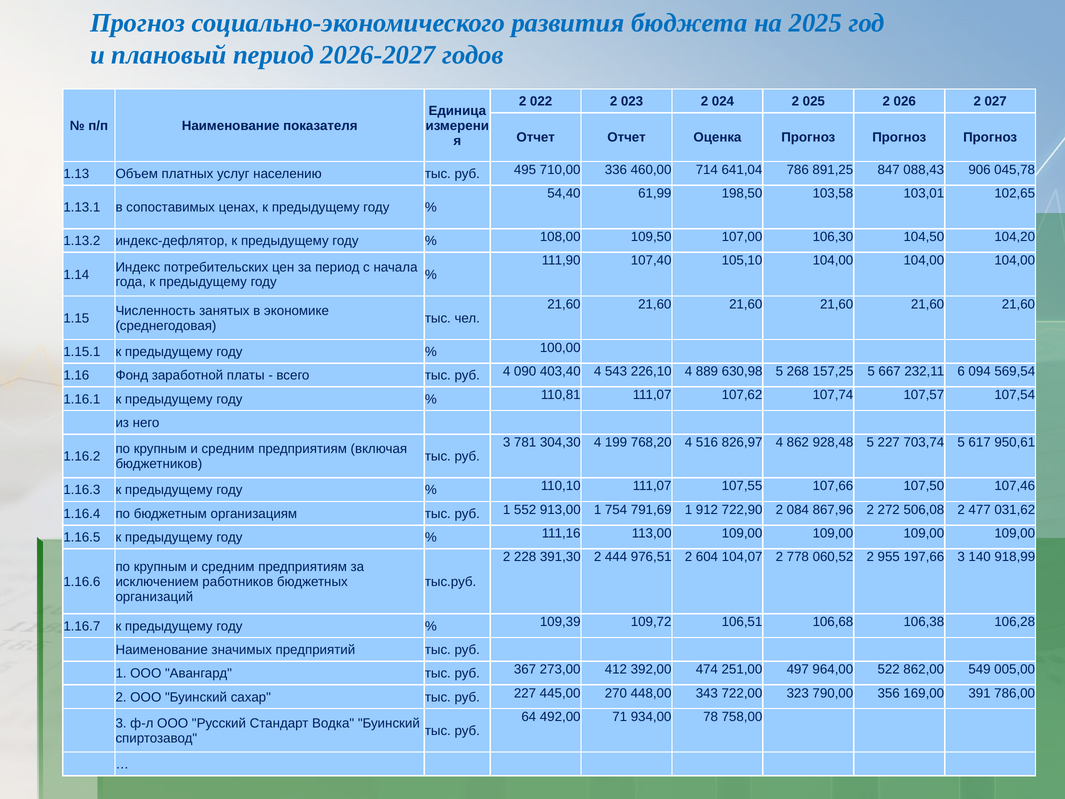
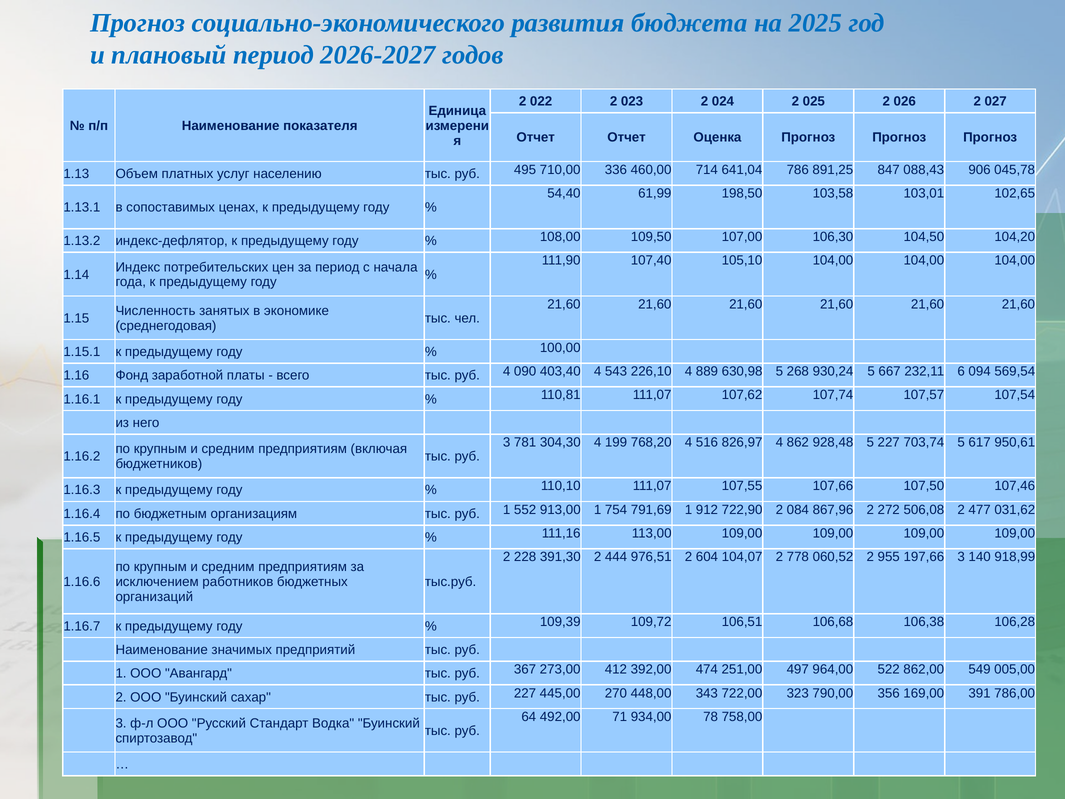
157,25: 157,25 -> 930,24 (833, 371)
